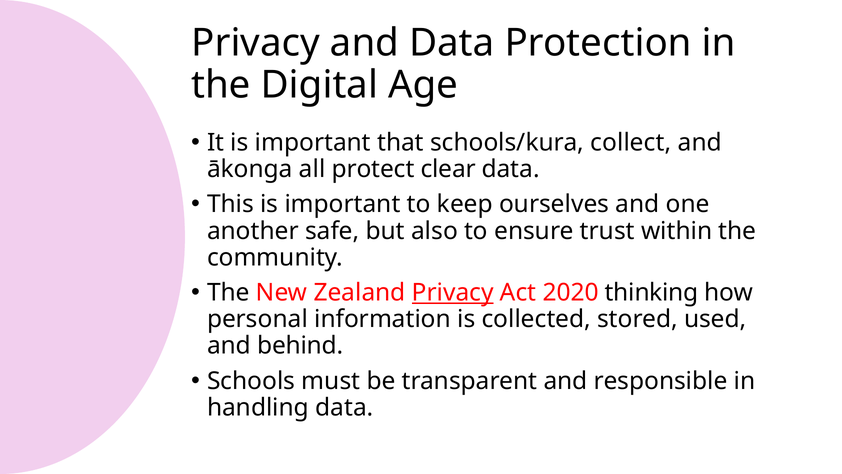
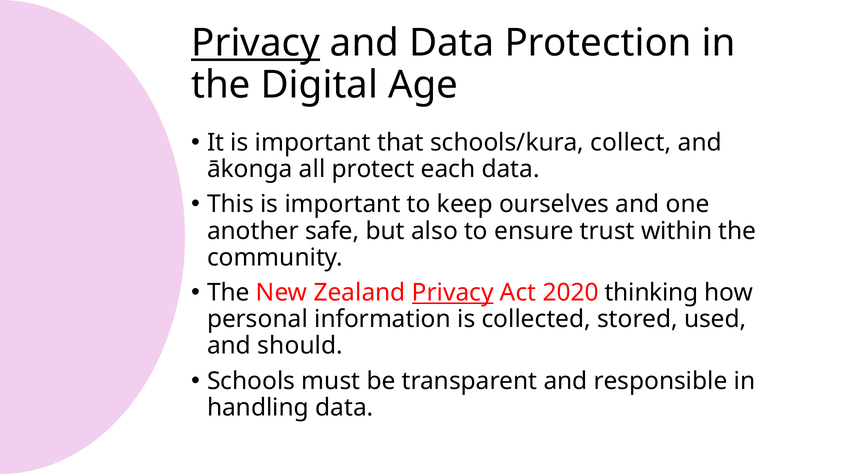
Privacy underline: none -> present (256, 43)
clear: clear -> each (448, 169)
behind: behind -> should (300, 346)
